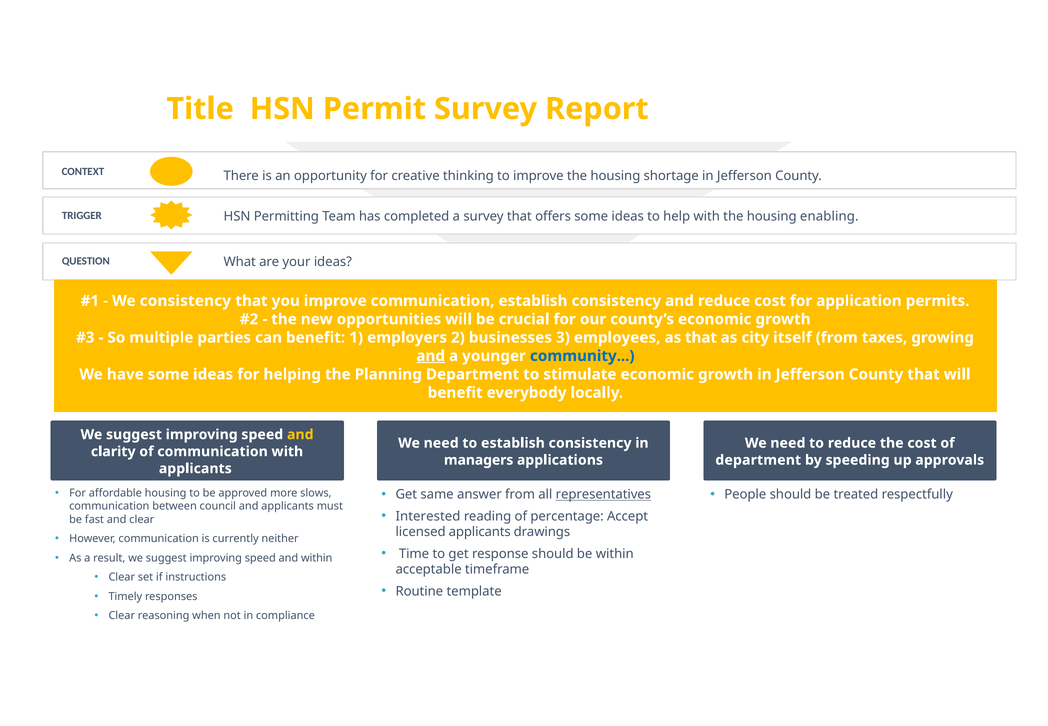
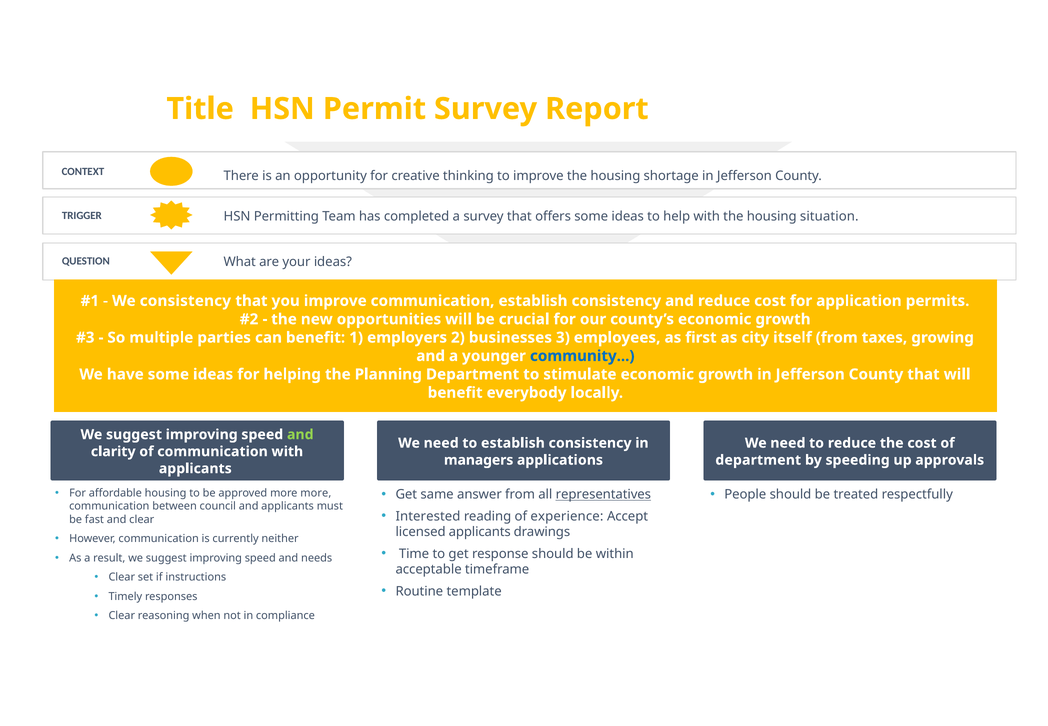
enabling: enabling -> situation (829, 216)
as that: that -> first (701, 337)
and underline: present -> none (431, 356)
and colour: yellow -> light green (300, 434)
more slows: slows -> more (316, 493)
percentage: percentage -> experience (567, 516)
and within: within -> needs (317, 558)
